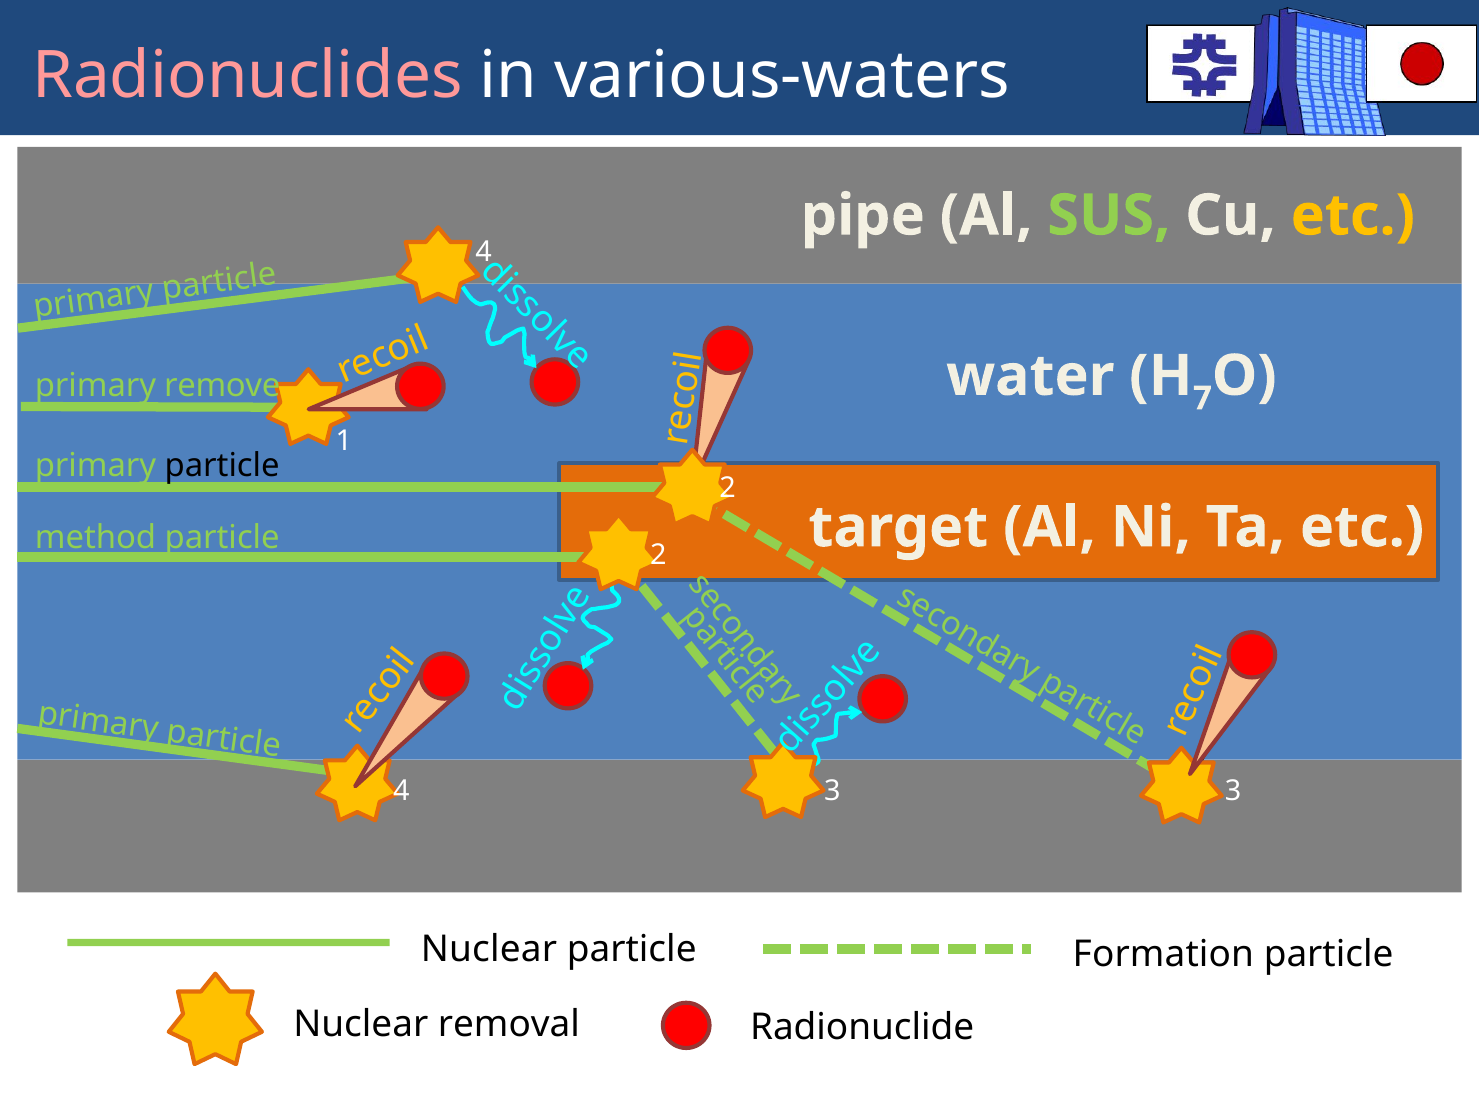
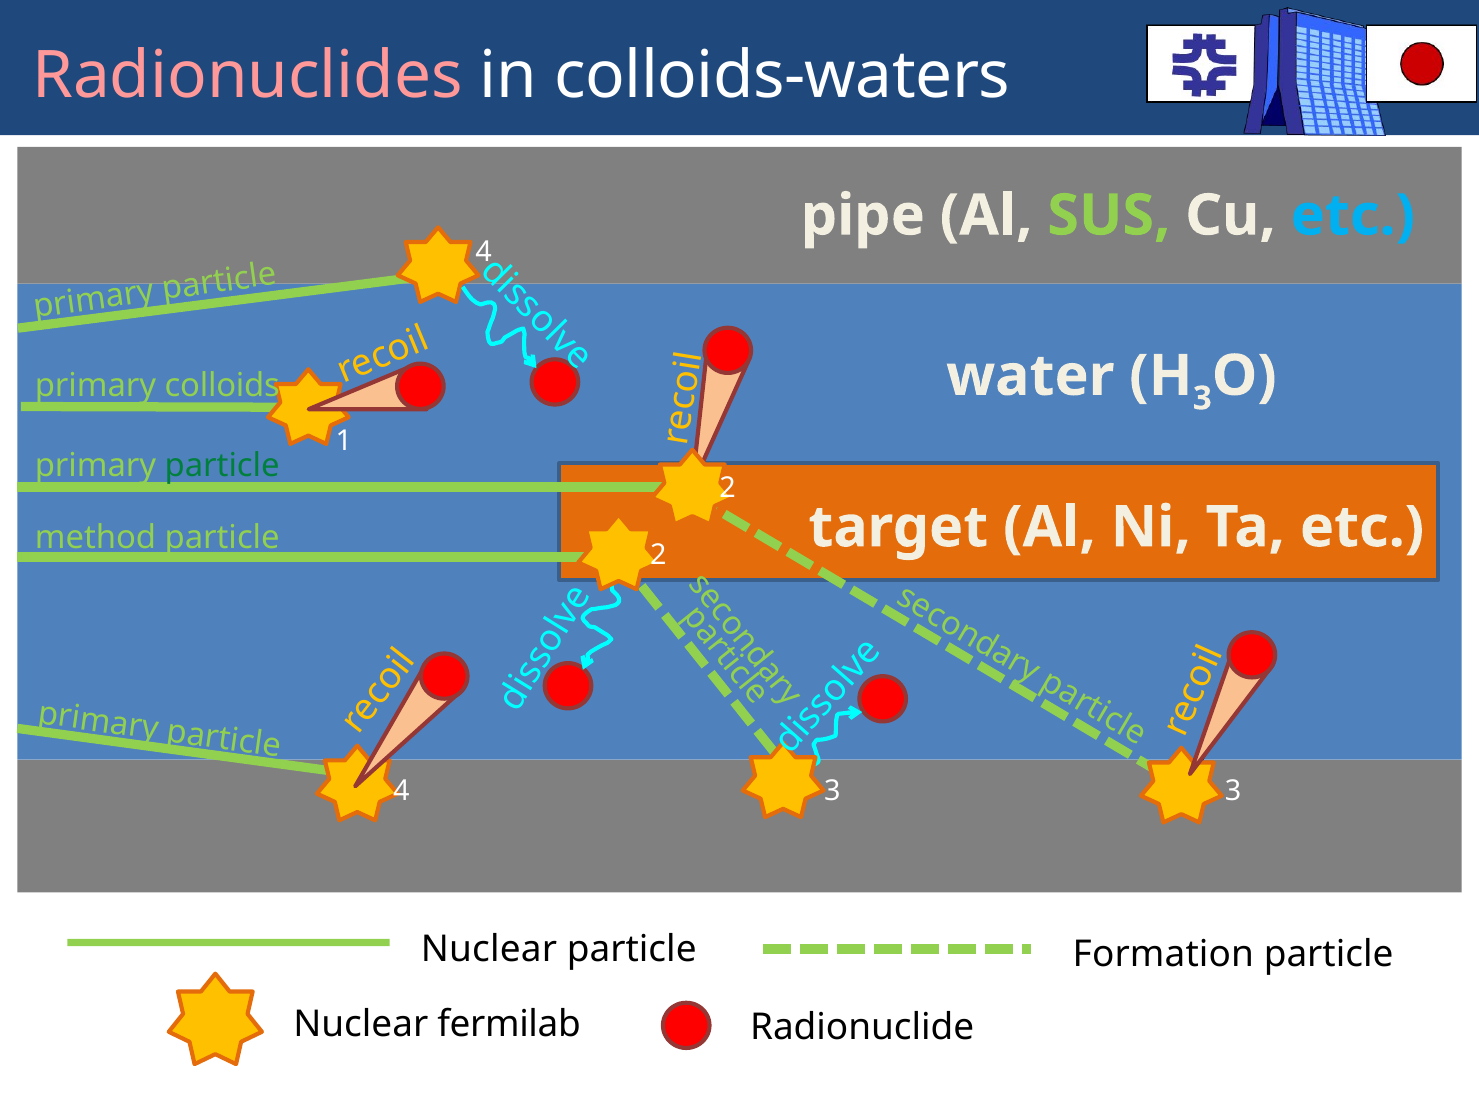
various-waters: various-waters -> colloids-waters (782, 76)
etc colour: yellow -> light blue (1353, 216)
7: 7 -> 3 (1202, 398)
remove: remove -> colloids (222, 386)
particle colour: black -> green (222, 465)
removal: removal -> fermilab (509, 1025)
